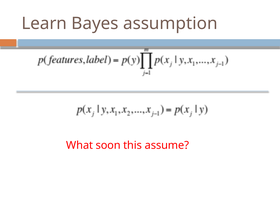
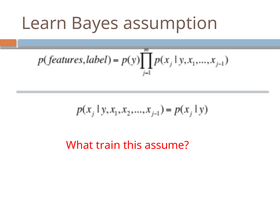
soon: soon -> train (108, 145)
